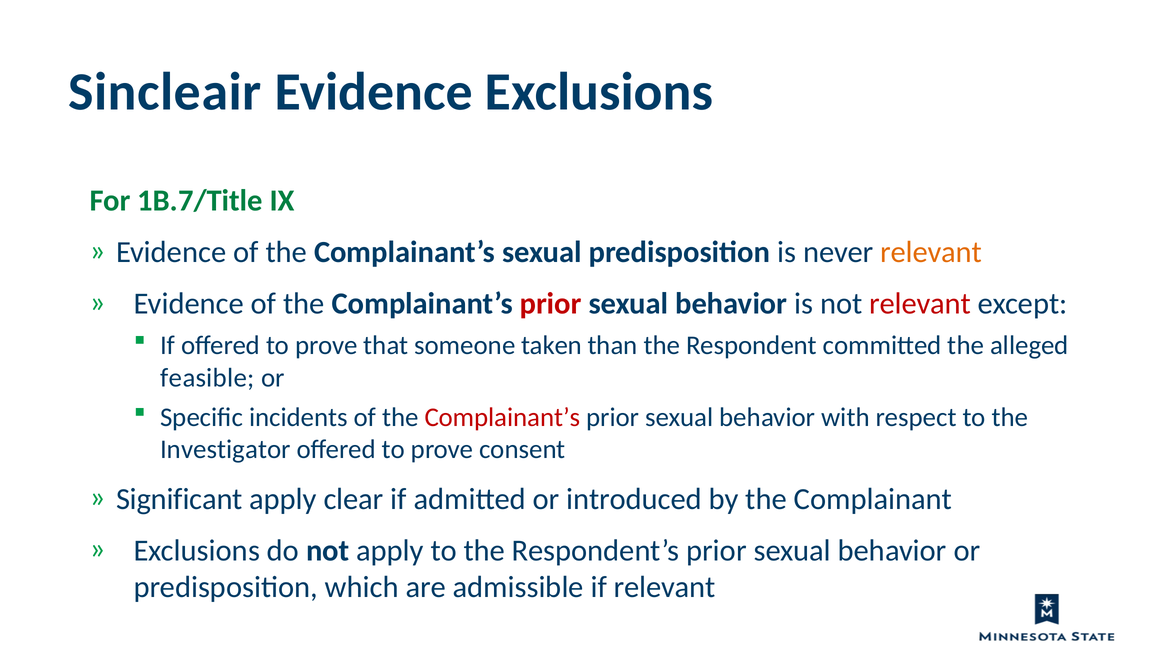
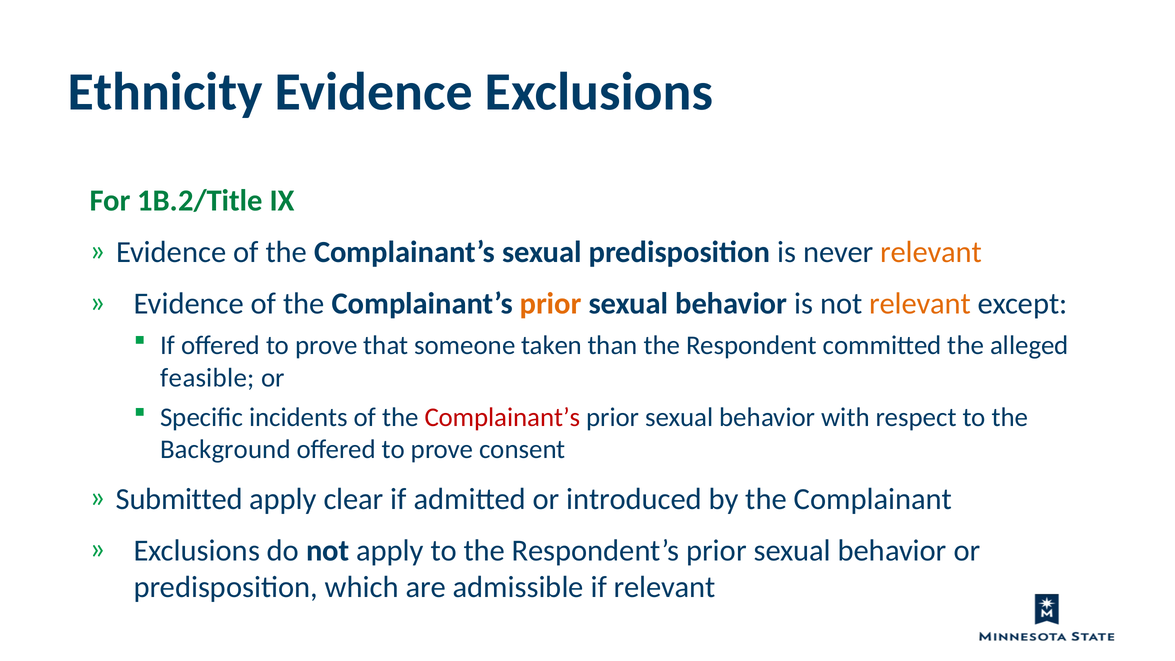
Sincleair: Sincleair -> Ethnicity (165, 92)
1B.7/Title: 1B.7/Title -> 1B.2/Title (200, 201)
prior colour: red -> orange (551, 304)
relevant colour: red -> orange (920, 304)
Investigator: Investigator -> Background (225, 450)
Significant: Significant -> Submitted (179, 499)
